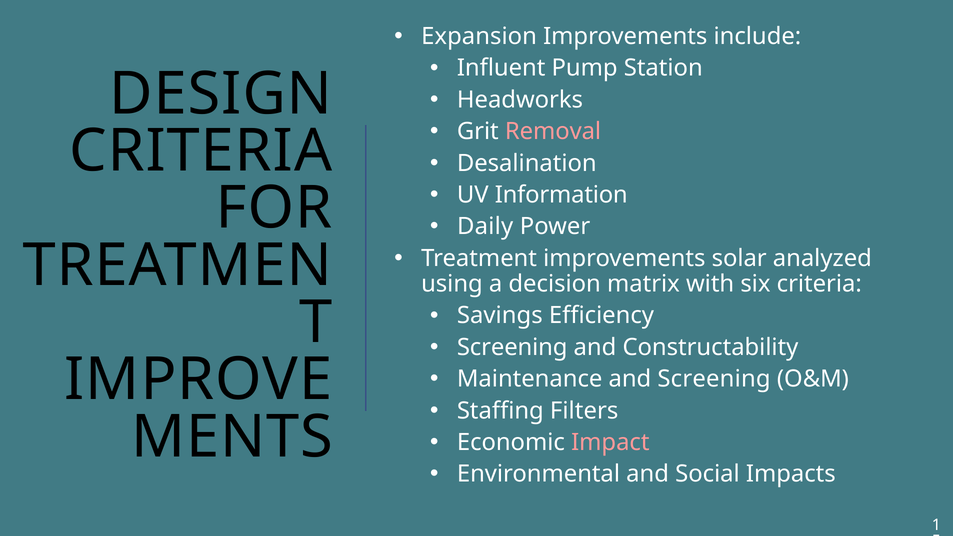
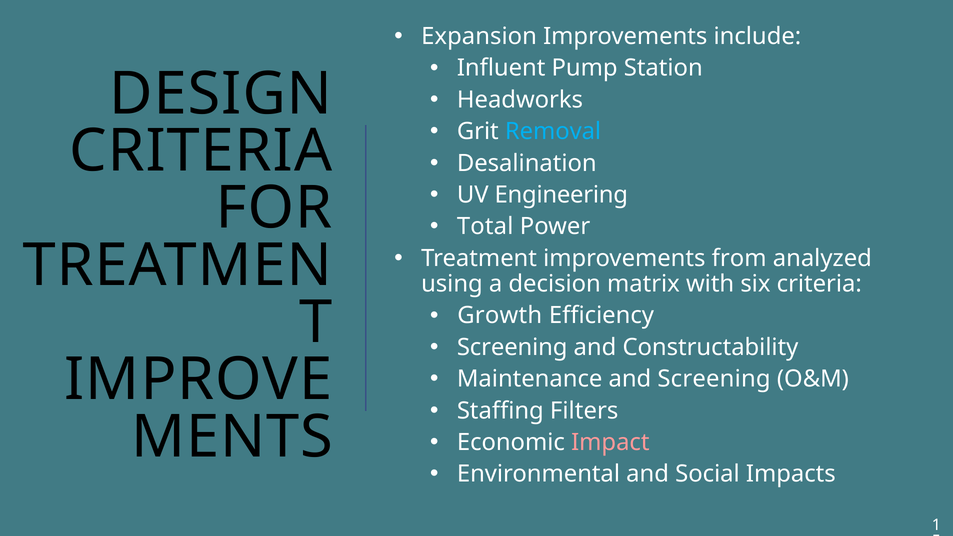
Removal colour: pink -> light blue (553, 131)
Information: Information -> Engineering (561, 195)
Daily: Daily -> Total (485, 227)
solar: solar -> from (739, 258)
Savings: Savings -> Growth (500, 316)
